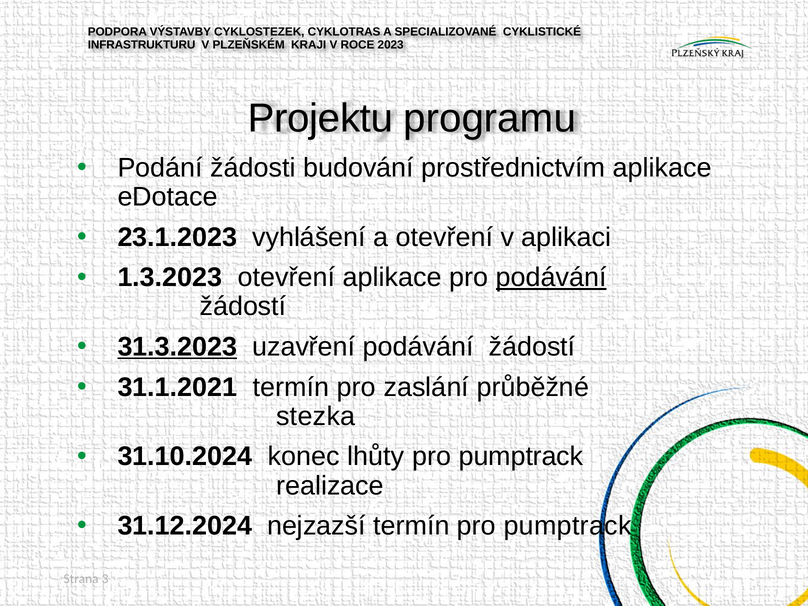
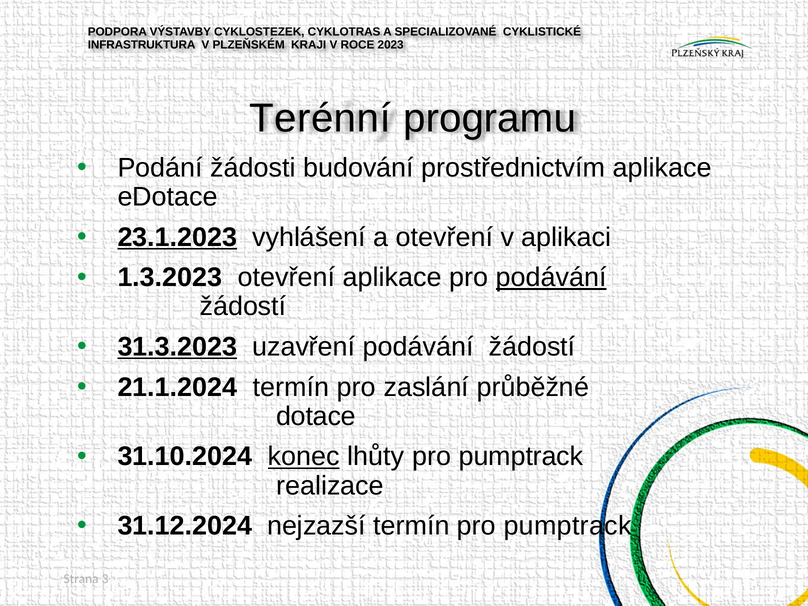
INFRASTRUKTURU: INFRASTRUKTURU -> INFRASTRUKTURA (142, 45)
Projektu: Projektu -> Terénní (320, 118)
23.1.2023 underline: none -> present (177, 237)
31.1.2021: 31.1.2021 -> 21.1.2024 (177, 387)
stezka: stezka -> dotace (316, 416)
konec underline: none -> present (304, 457)
